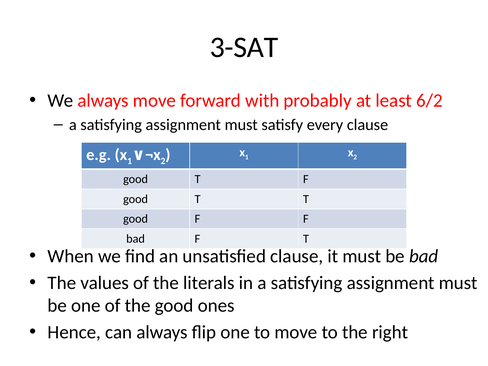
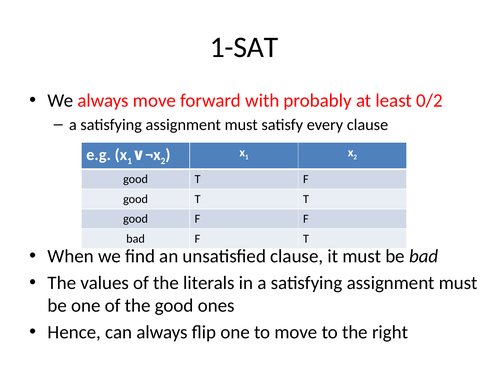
3-SAT: 3-SAT -> 1-SAT (244, 47)
6/2: 6/2 -> 0/2 (429, 101)
